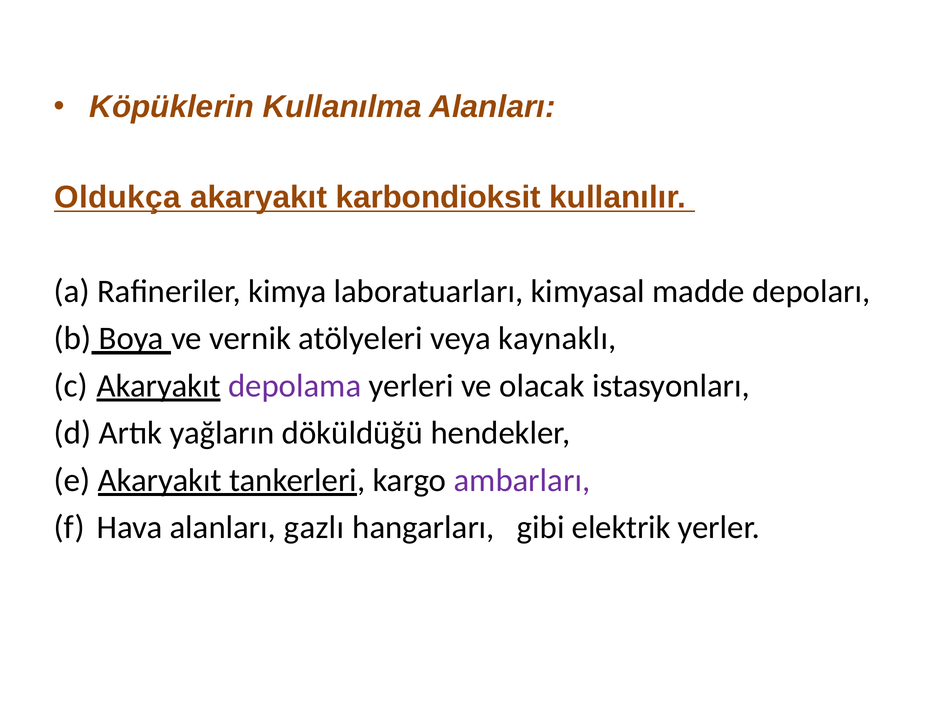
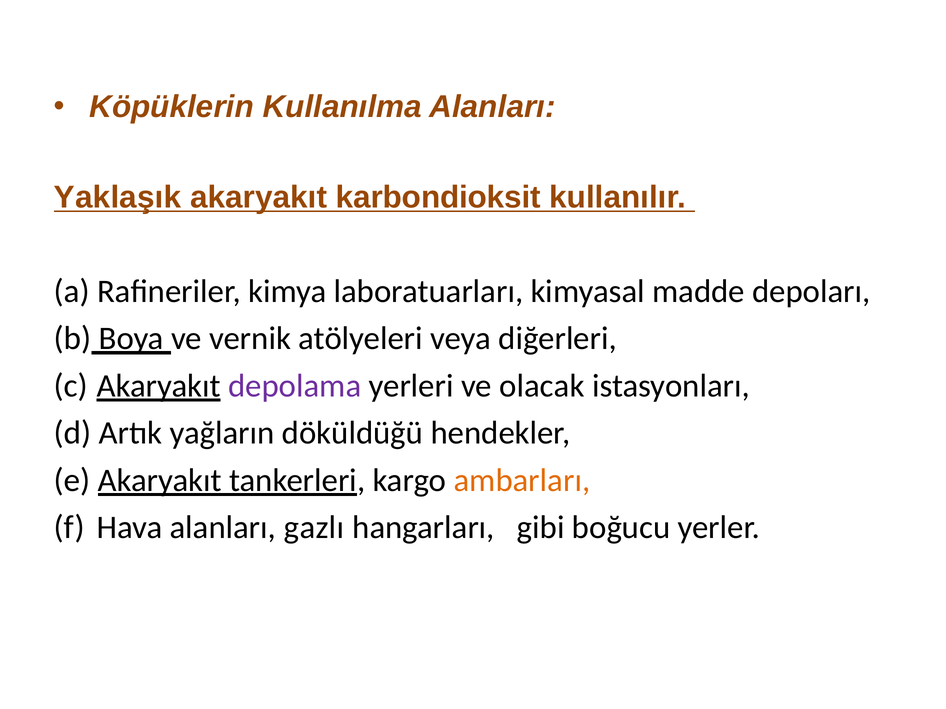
Oldukça: Oldukça -> Yaklaşık (118, 198)
kaynaklı: kaynaklı -> diğerleri (558, 339)
ambarları colour: purple -> orange (522, 481)
elektrik: elektrik -> boğucu (621, 528)
